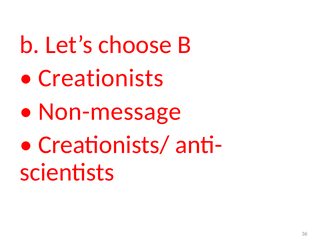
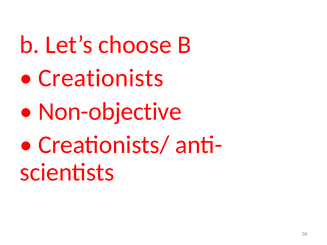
Non-message: Non-message -> Non-objective (110, 112)
